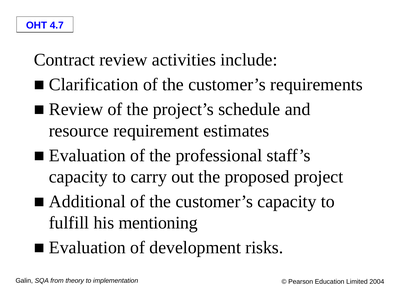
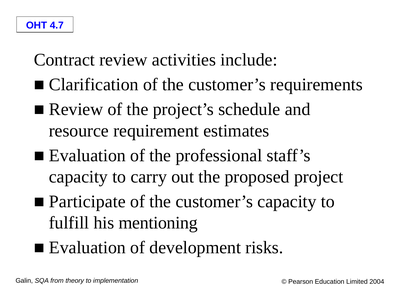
Additional: Additional -> Participate (87, 202)
